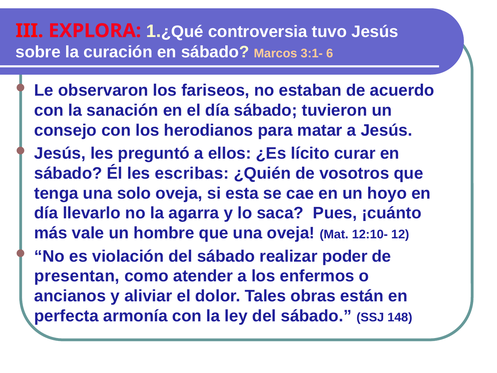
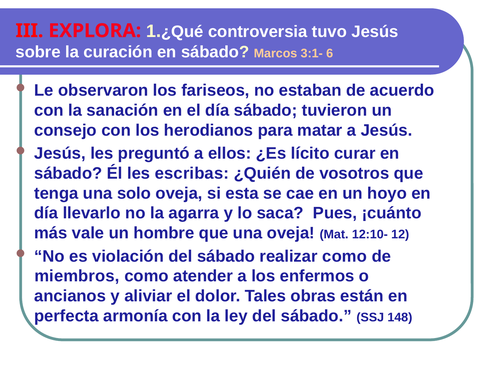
realizar poder: poder -> como (345, 256)
presentan: presentan -> miembros (77, 276)
